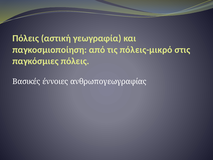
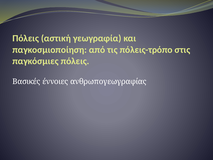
πόλεις-μικρό: πόλεις-μικρό -> πόλεις-τρόπο (146, 50)
